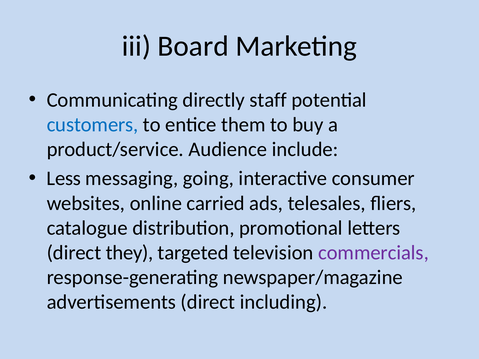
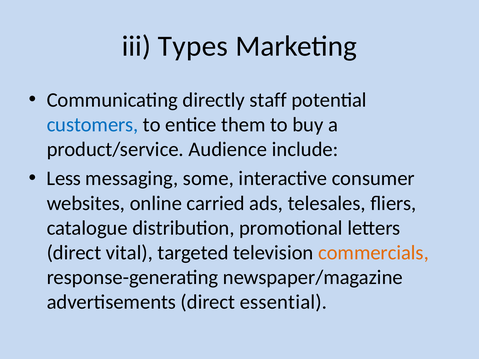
Board: Board -> Types (193, 46)
going: going -> some (208, 179)
they: they -> vital (129, 253)
commercials colour: purple -> orange (373, 253)
including: including -> essential (283, 302)
